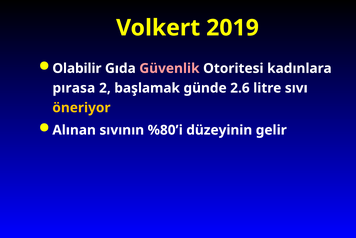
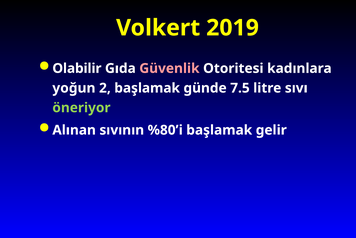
pırasa: pırasa -> yoğun (74, 88)
2.6: 2.6 -> 7.5 (240, 88)
öneriyor colour: yellow -> light green (81, 108)
%80’i düzeyinin: düzeyinin -> başlamak (219, 130)
